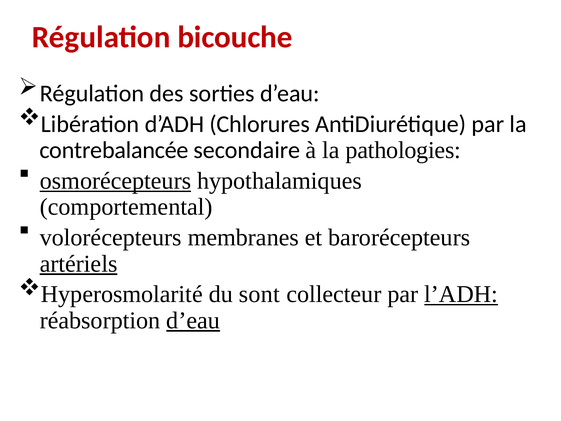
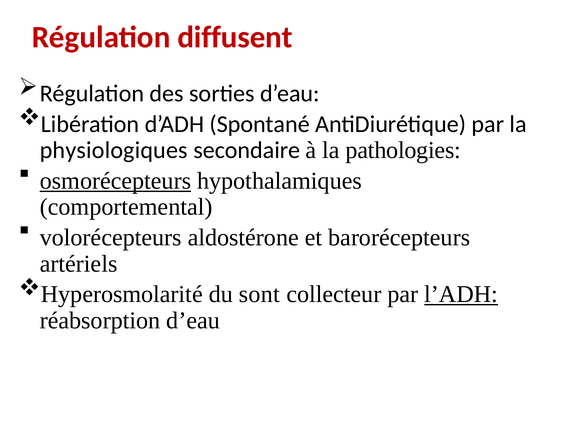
bicouche: bicouche -> diffusent (235, 37)
Chlorures: Chlorures -> Spontané (260, 124)
contrebalancée: contrebalancée -> physiologiques (114, 150)
membranes: membranes -> aldostérone (243, 237)
artériels underline: present -> none (79, 264)
d’eau underline: present -> none (193, 320)
